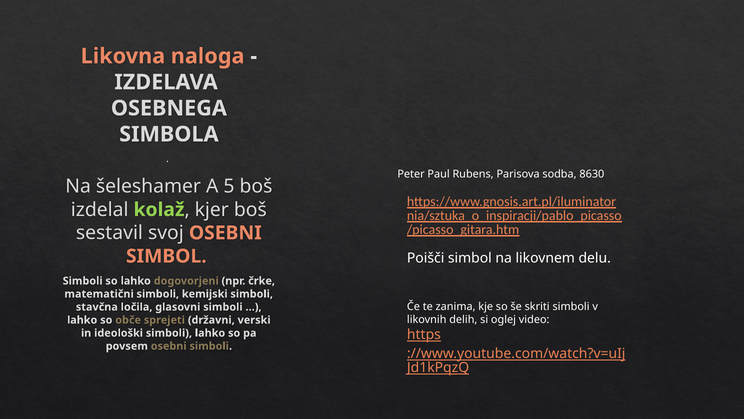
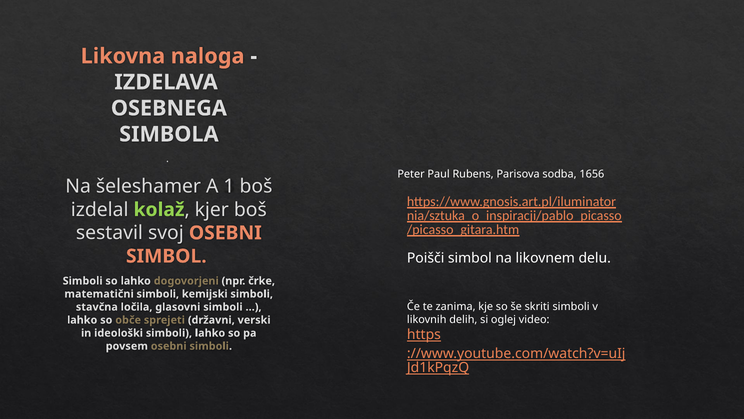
8630: 8630 -> 1656 (592, 174)
5: 5 -> 1 (229, 186)
